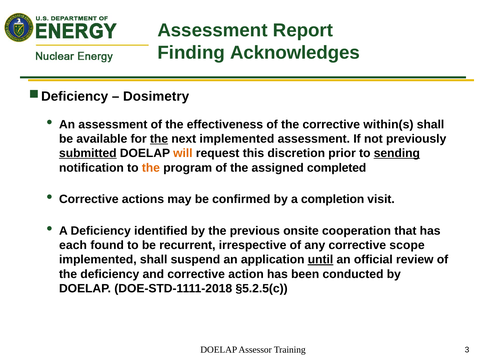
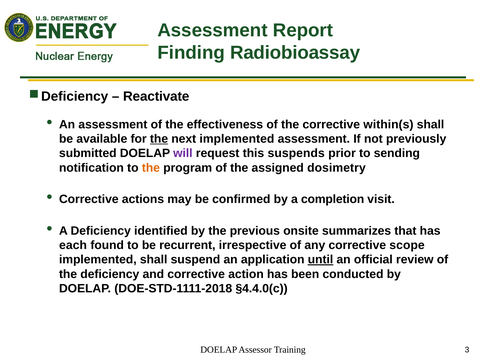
Acknowledges: Acknowledges -> Radiobioassay (295, 53)
Dosimetry: Dosimetry -> Reactivate (156, 97)
submitted underline: present -> none (88, 154)
will colour: orange -> purple (183, 154)
discretion: discretion -> suspends (296, 154)
sending underline: present -> none (397, 154)
completed: completed -> dosimetry (336, 168)
cooperation: cooperation -> summarizes (357, 231)
§5.2.5(c: §5.2.5(c -> §4.4.0(c (262, 289)
